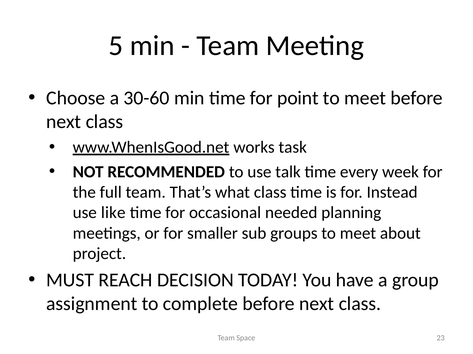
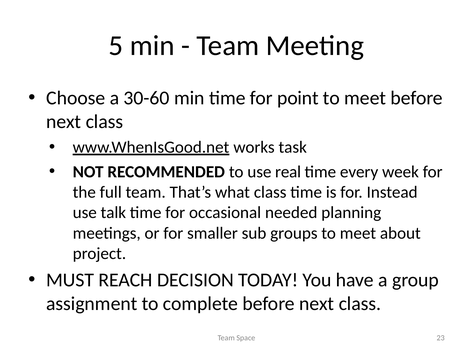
talk: talk -> real (288, 172)
like: like -> talk (113, 213)
